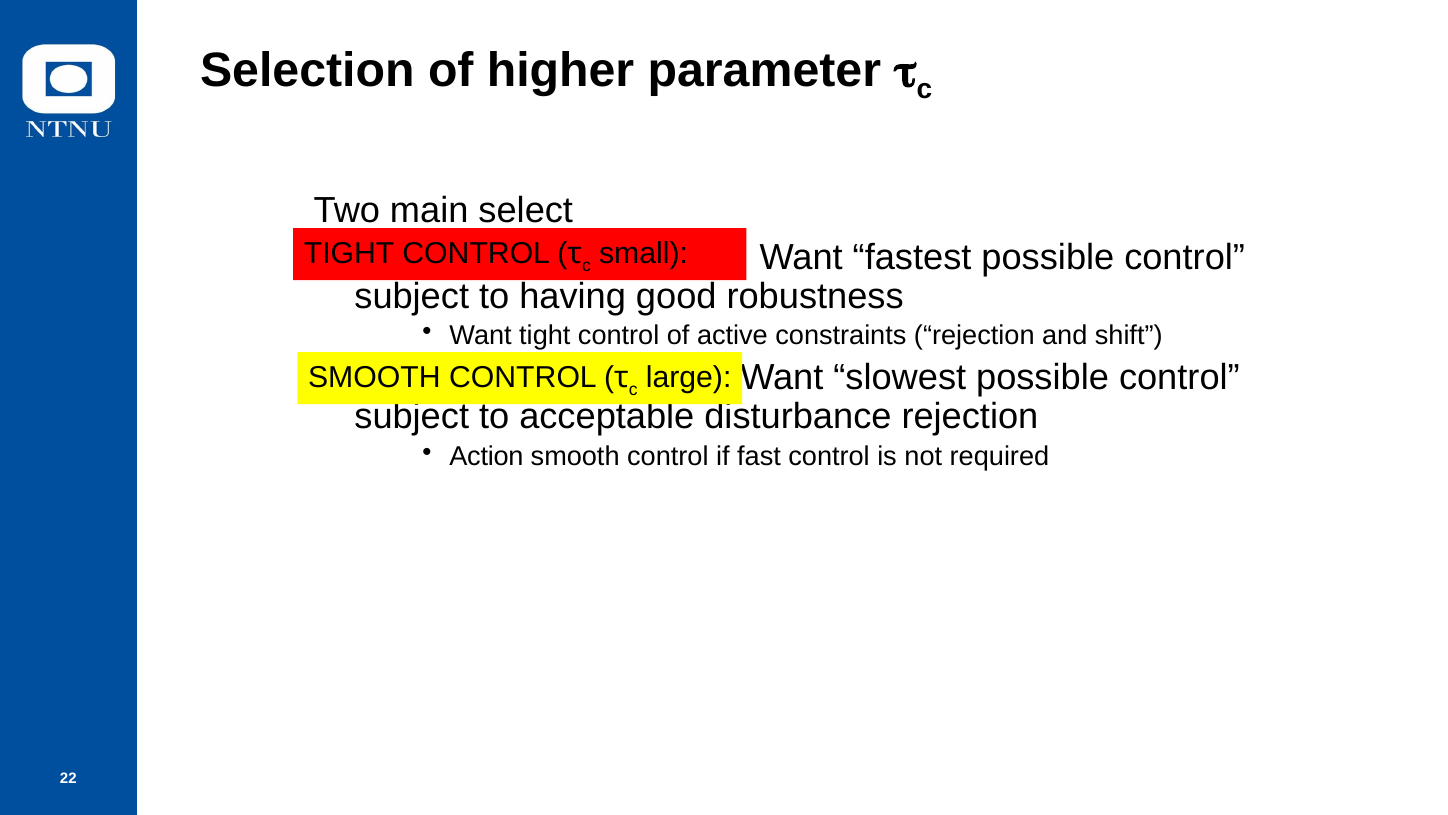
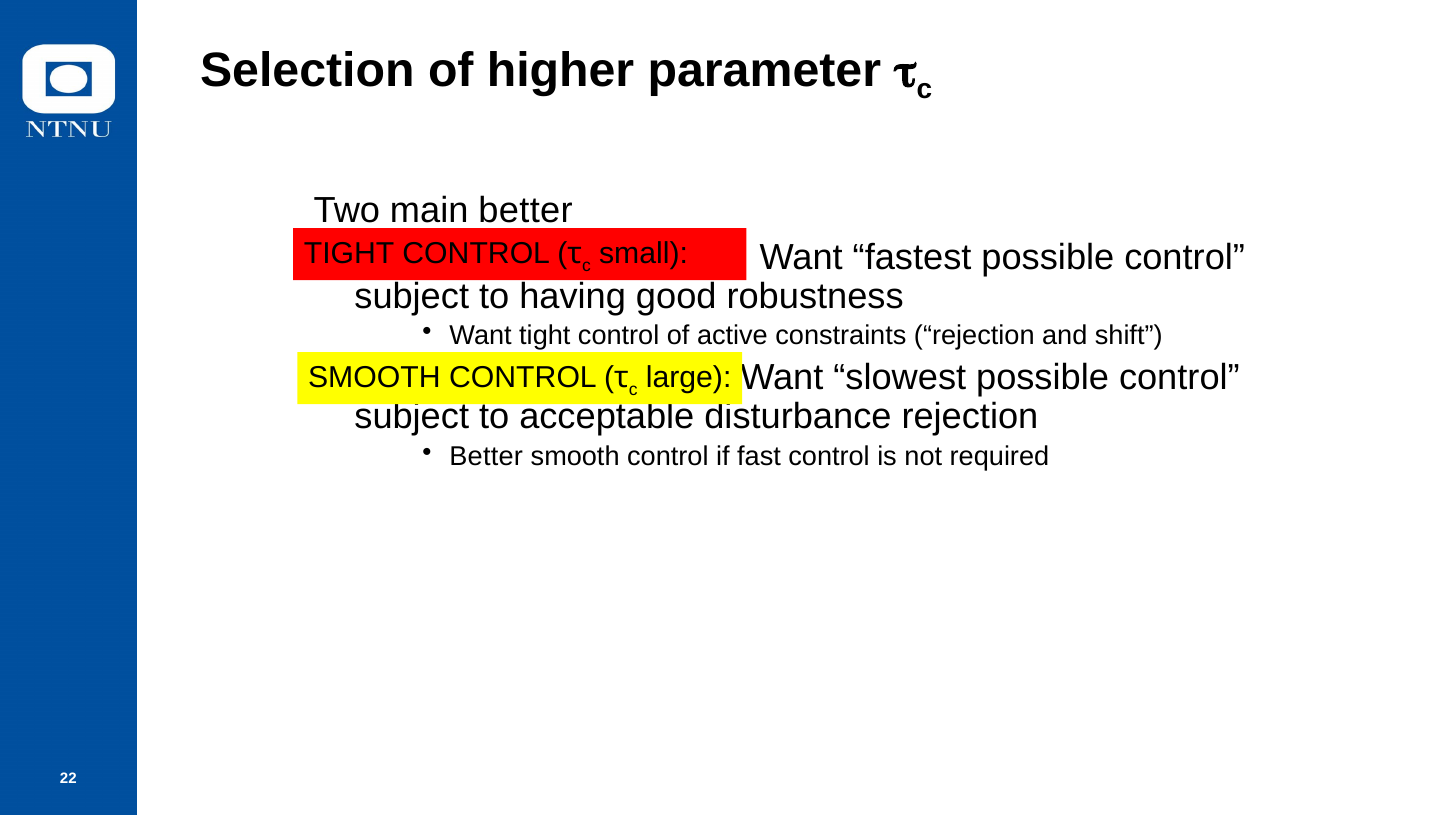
main select: select -> better (526, 211)
Action: Action -> Better (486, 456)
